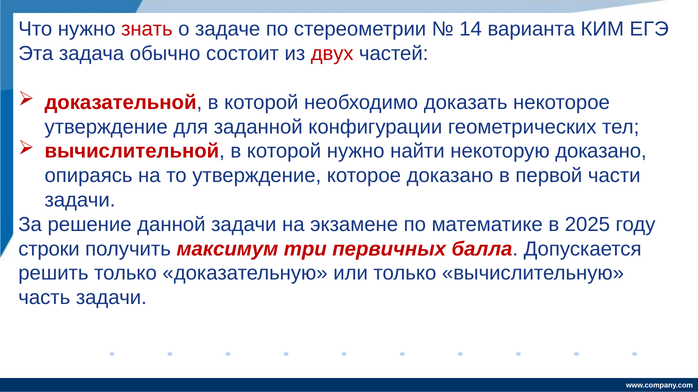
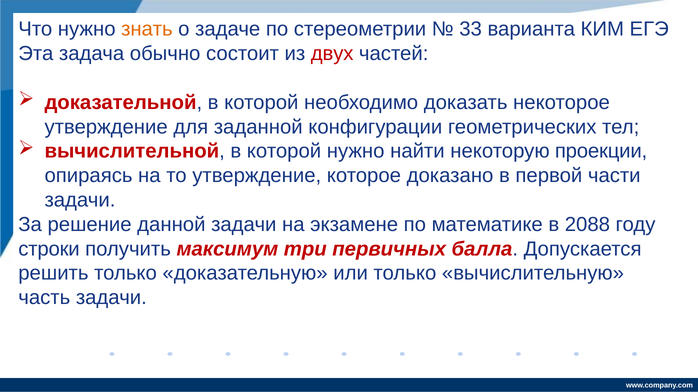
знать colour: red -> orange (147, 29)
14: 14 -> 33 (471, 29)
некоторую доказано: доказано -> проекции (601, 151)
2025: 2025 -> 2088 (587, 225)
